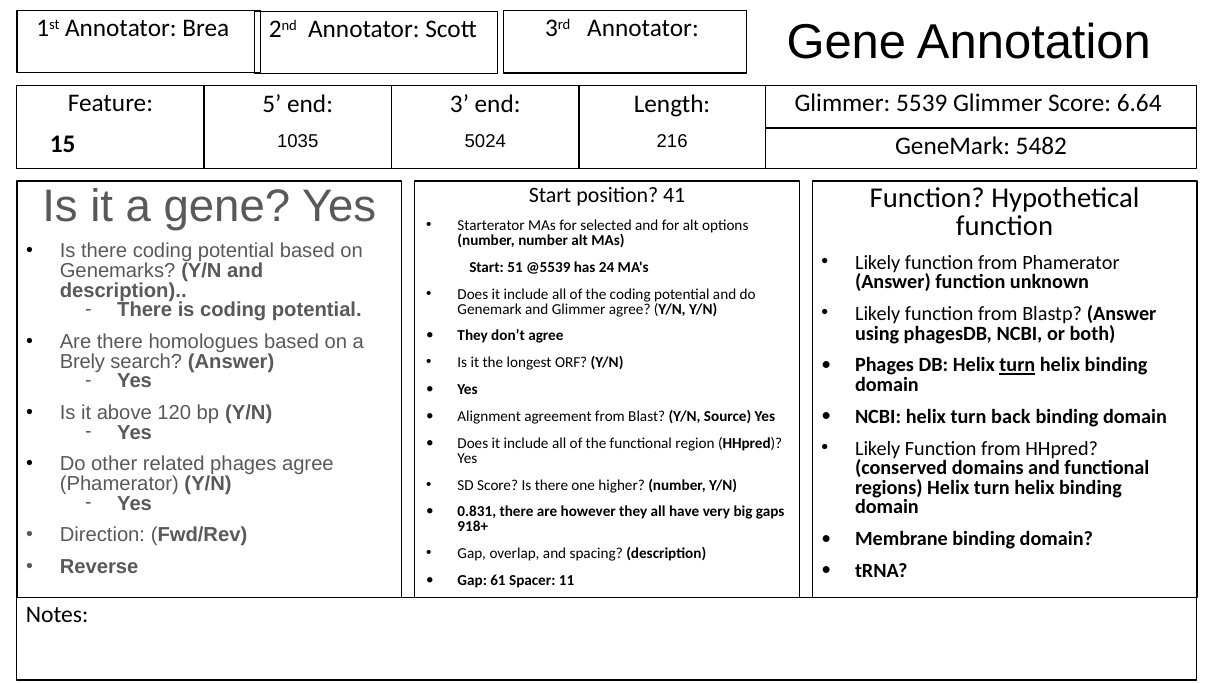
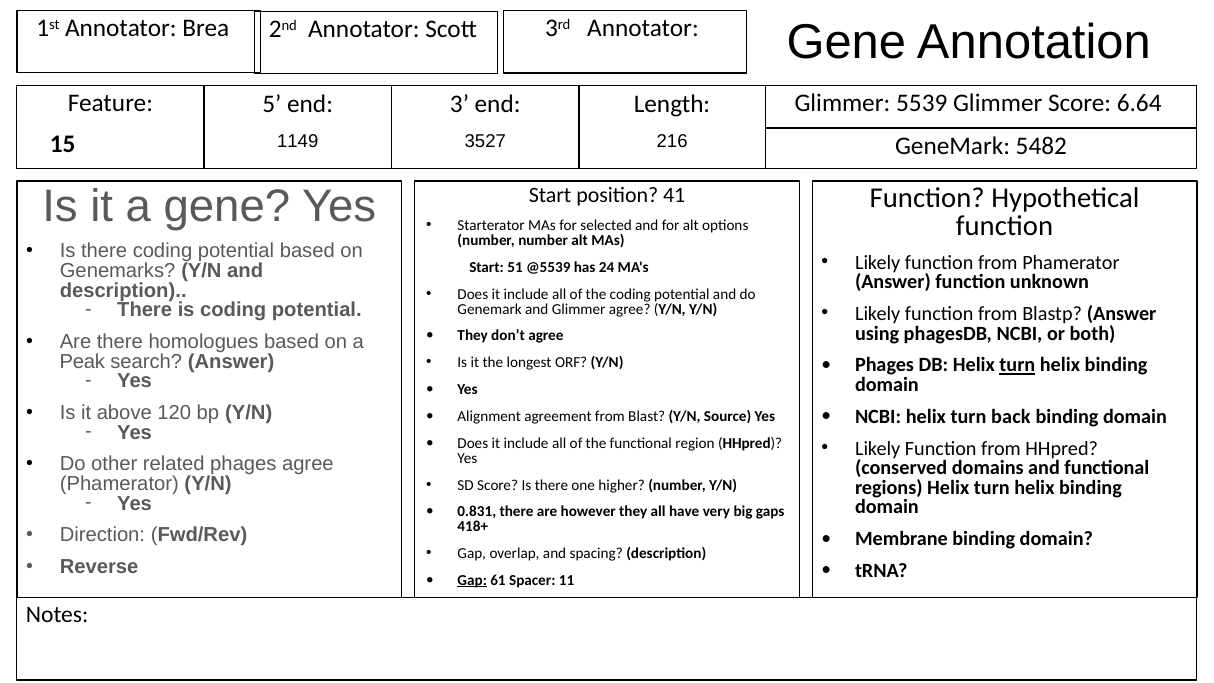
1035: 1035 -> 1149 (298, 141)
5024: 5024 -> 3527 (485, 141)
Brely: Brely -> Peak (82, 361)
918+: 918+ -> 418+ (473, 527)
Gap underline: none -> present (472, 580)
